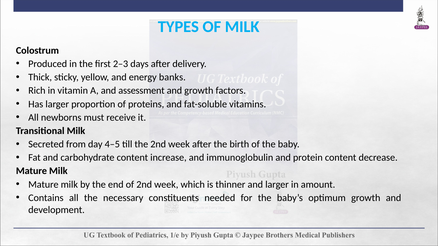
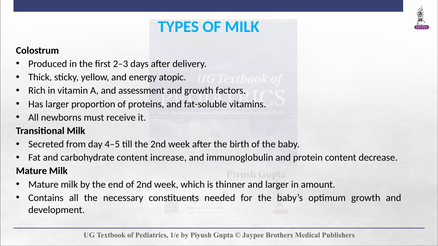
banks: banks -> atopic (172, 77)
